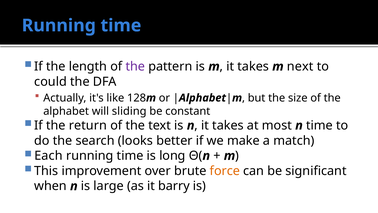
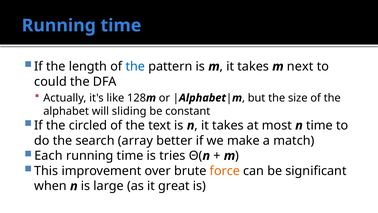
the colour: purple -> blue (135, 66)
return: return -> circled (88, 125)
looks: looks -> array (135, 140)
long: long -> tries (172, 155)
barry: barry -> great (174, 186)
